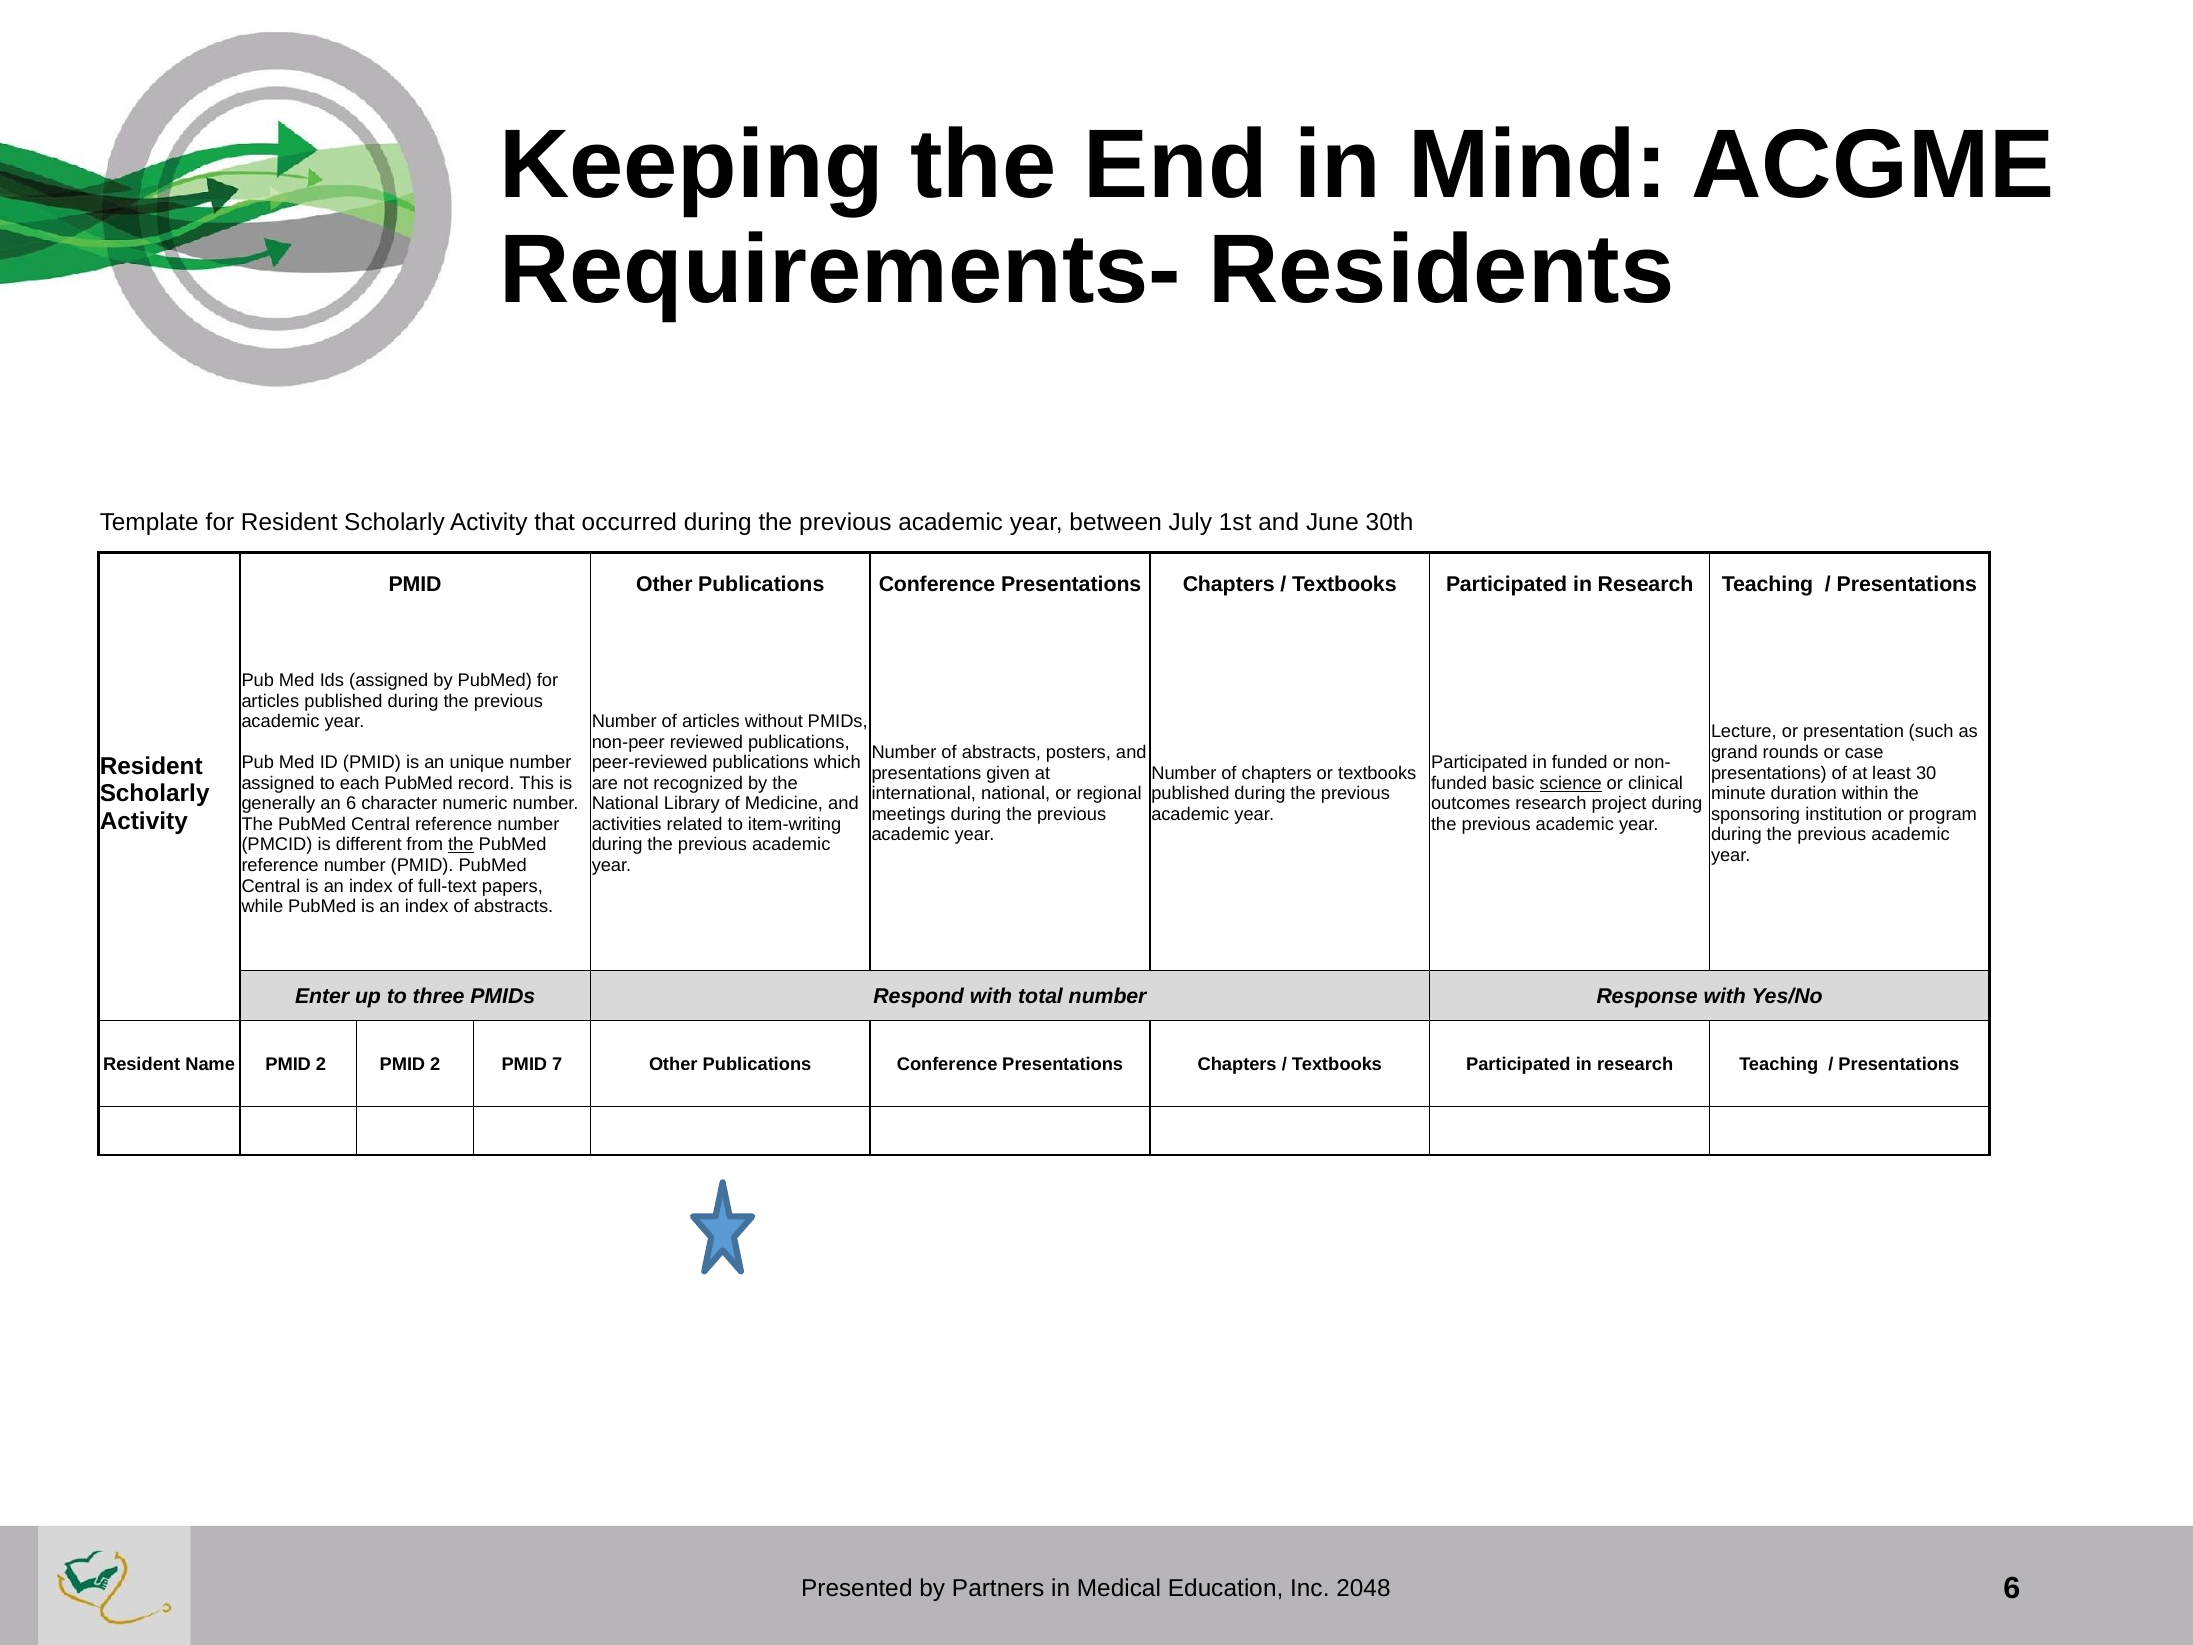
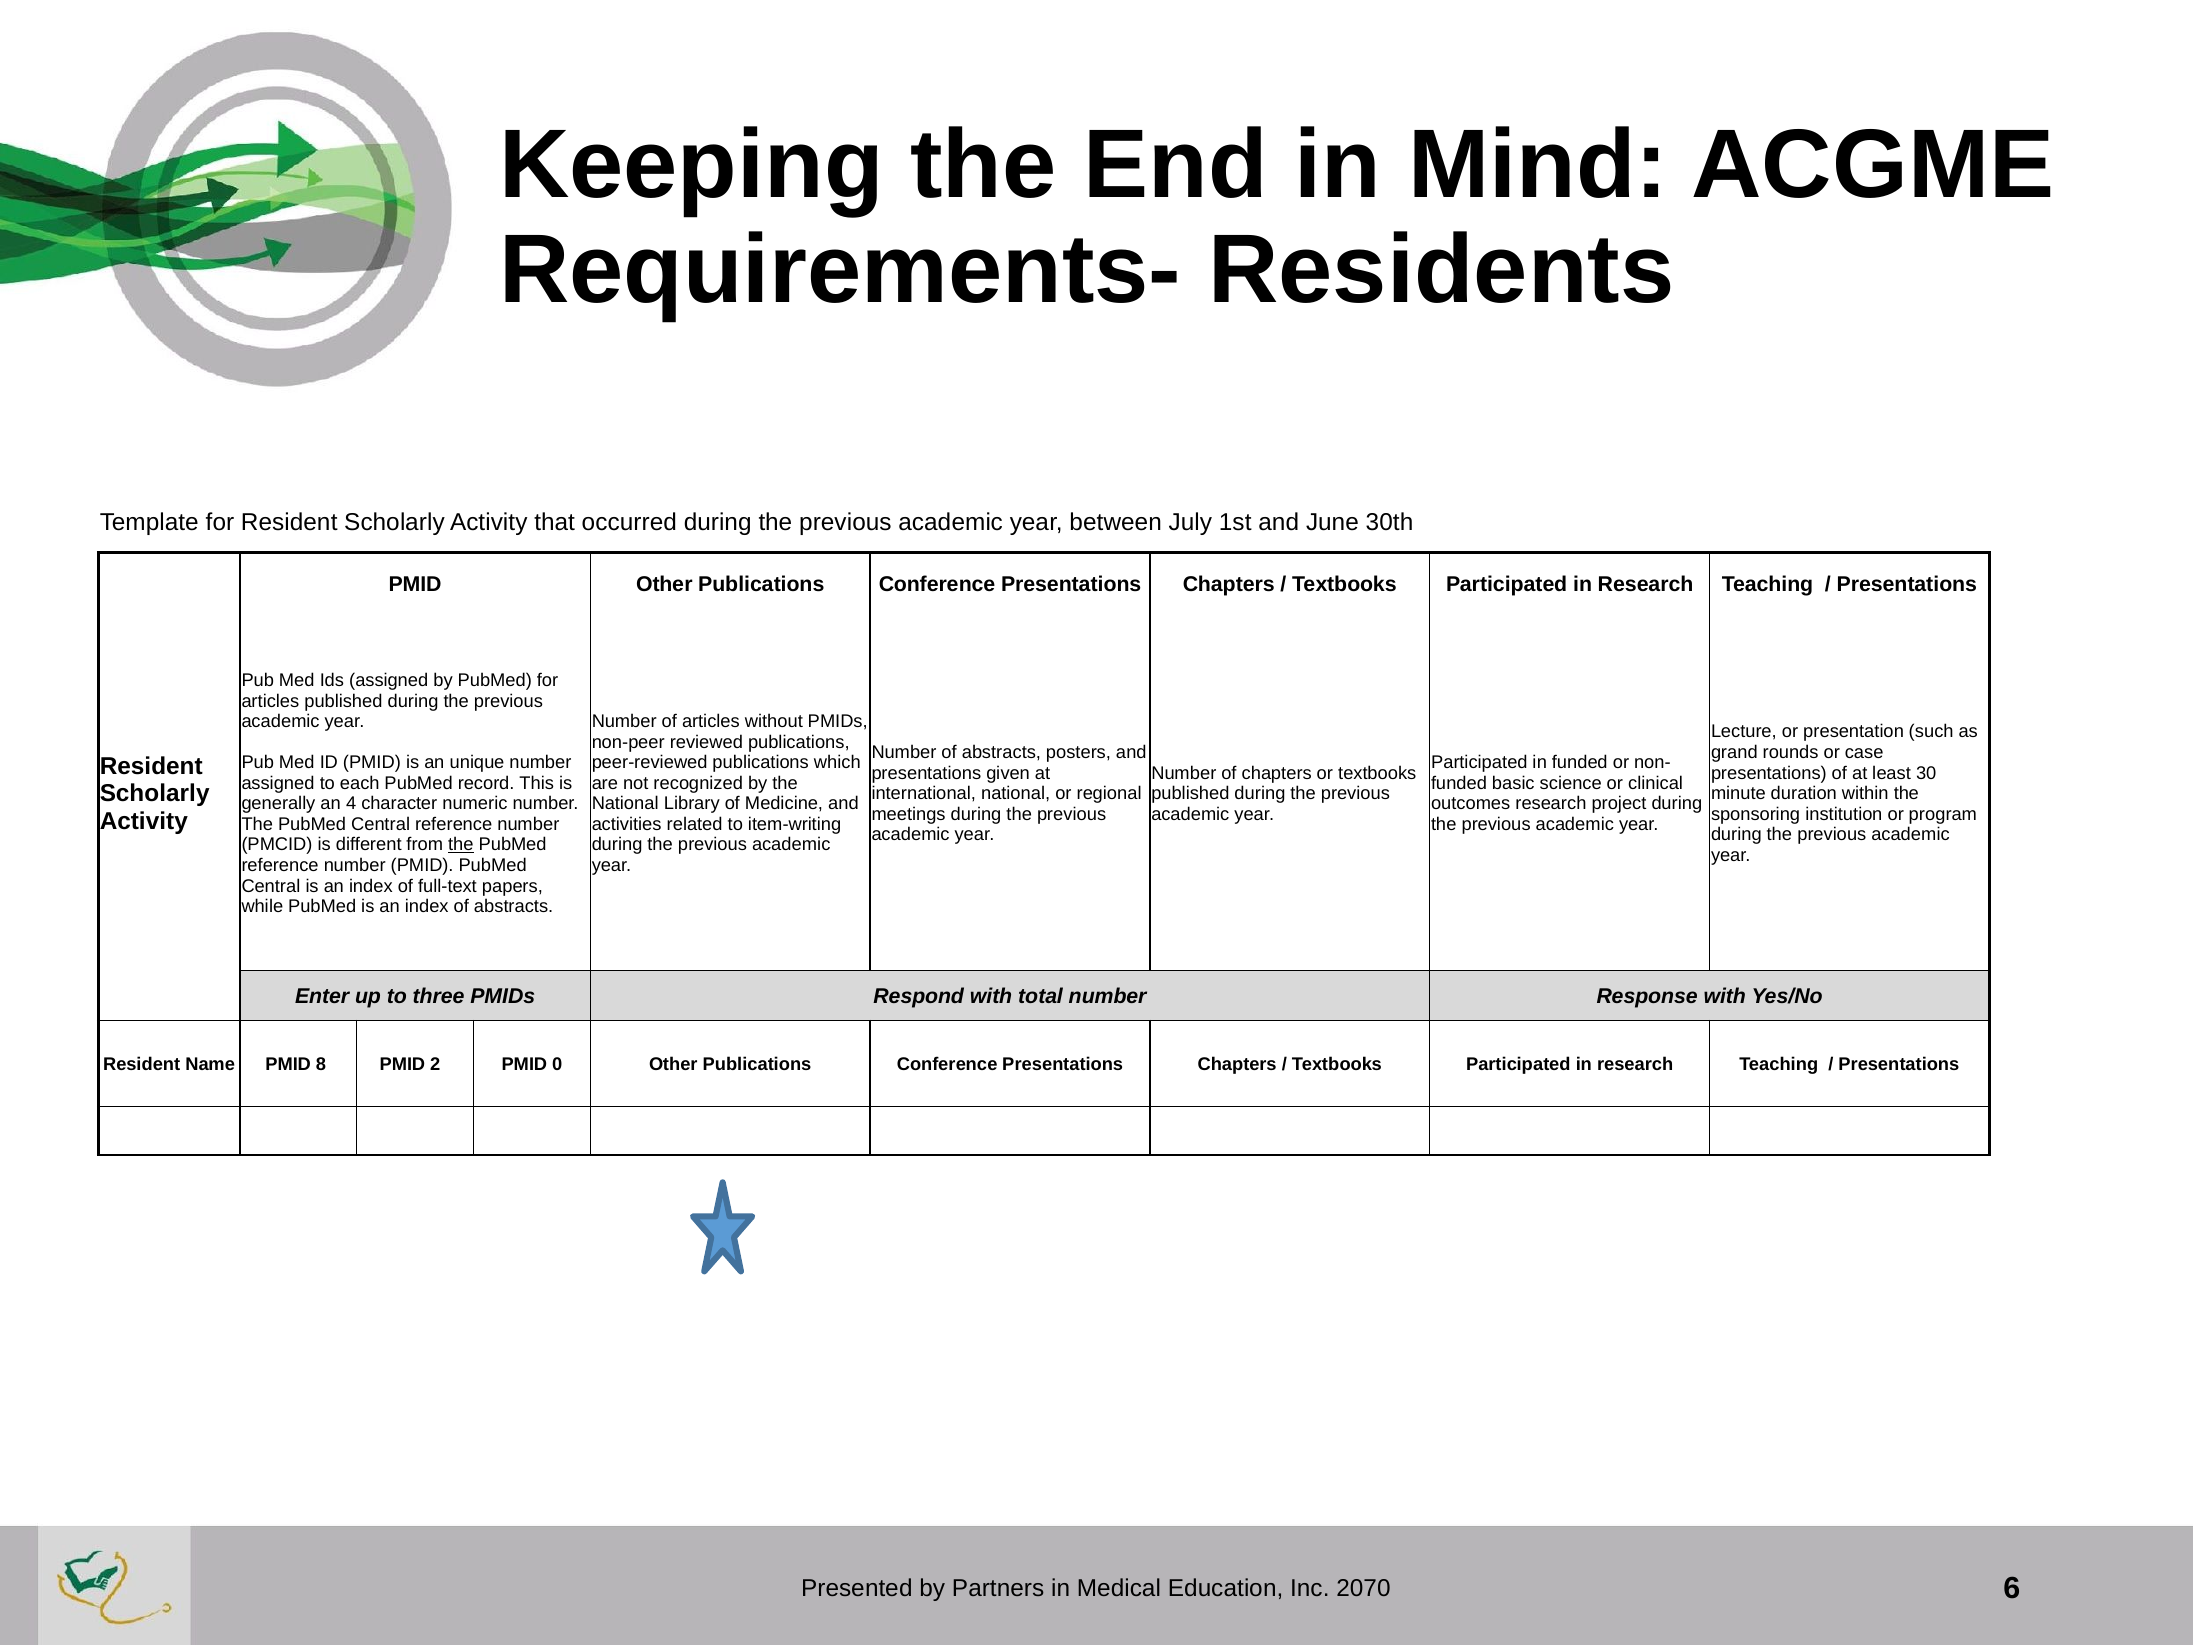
science underline: present -> none (1571, 783)
an 6: 6 -> 4 (351, 804)
Name PMID 2: 2 -> 8 (321, 1064)
7: 7 -> 0 (557, 1064)
2048: 2048 -> 2070 (1363, 1588)
